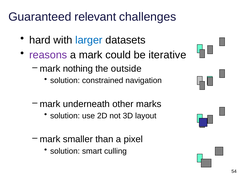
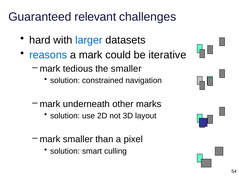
reasons colour: purple -> blue (48, 55)
nothing: nothing -> tedious (78, 69)
the outside: outside -> smaller (126, 69)
